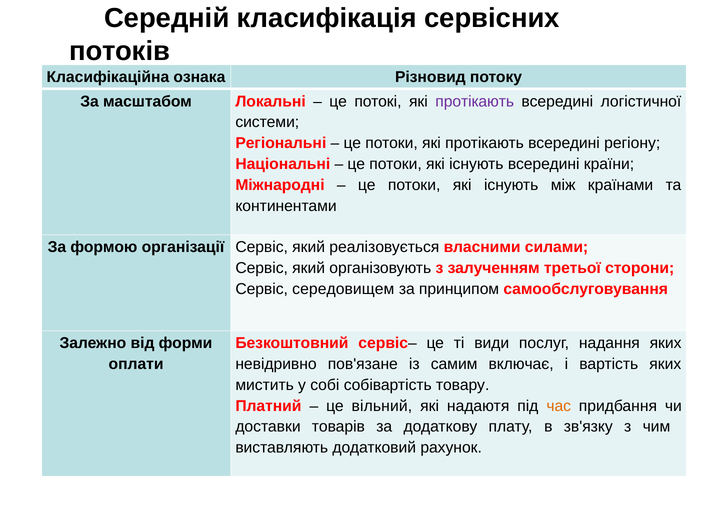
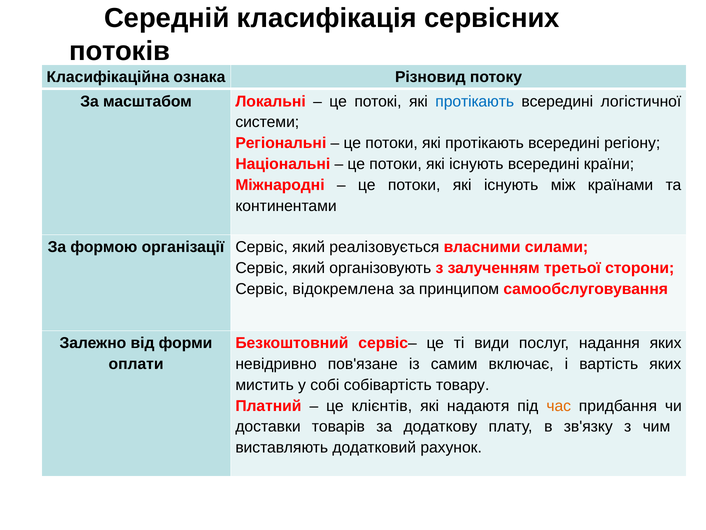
протікають colour: purple -> blue (475, 101)
середовищем: середовищем -> відокремлена (343, 289)
вільний: вільний -> клієнтів (382, 406)
